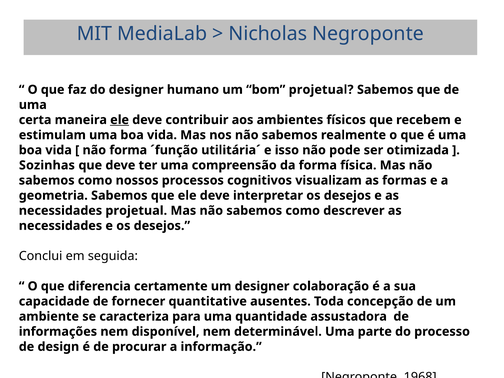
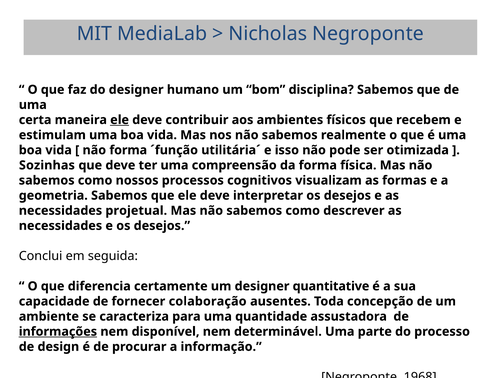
bom projetual: projetual -> disciplina (321, 90)
colaboração: colaboração -> quantitative (331, 286)
quantitative: quantitative -> colaboração (208, 301)
informações underline: none -> present (58, 332)
